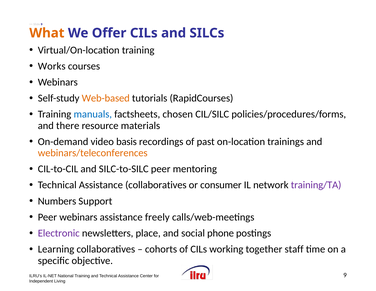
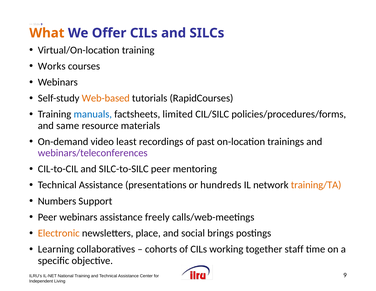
chosen: chosen -> limited (178, 114)
there: there -> same (68, 125)
basis: basis -> least (126, 141)
webinars/teleconferences colour: orange -> purple (93, 153)
Assistance collaboratives: collaboratives -> presentations (156, 185)
consumer: consumer -> hundreds (221, 185)
training/TA colour: purple -> orange (316, 185)
Electronic colour: purple -> orange (59, 233)
phone: phone -> brings (220, 233)
